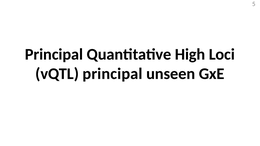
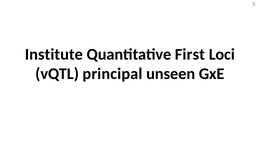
Principal: Principal -> Institute (54, 54)
High: High -> First (190, 54)
